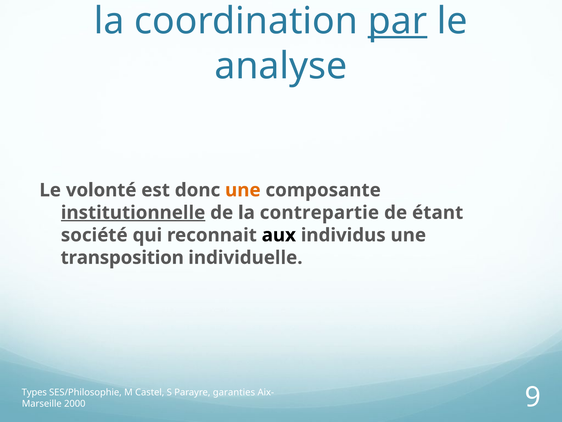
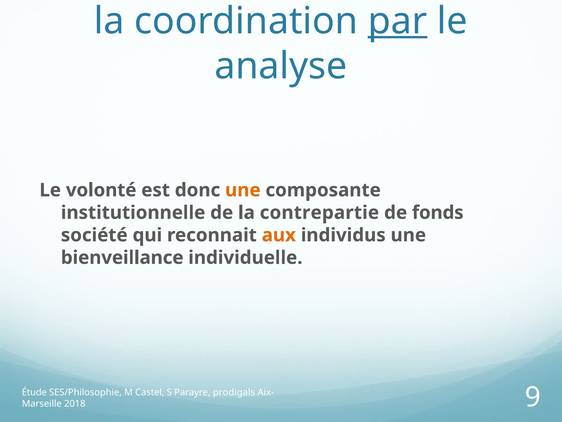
institutionnelle underline: present -> none (133, 212)
étant: étant -> fonds (438, 212)
aux colour: black -> orange (279, 235)
transposition: transposition -> bienveillance (122, 257)
Types: Types -> Étude (34, 392)
garanties: garanties -> prodigals (234, 392)
2000: 2000 -> 2018 (75, 403)
